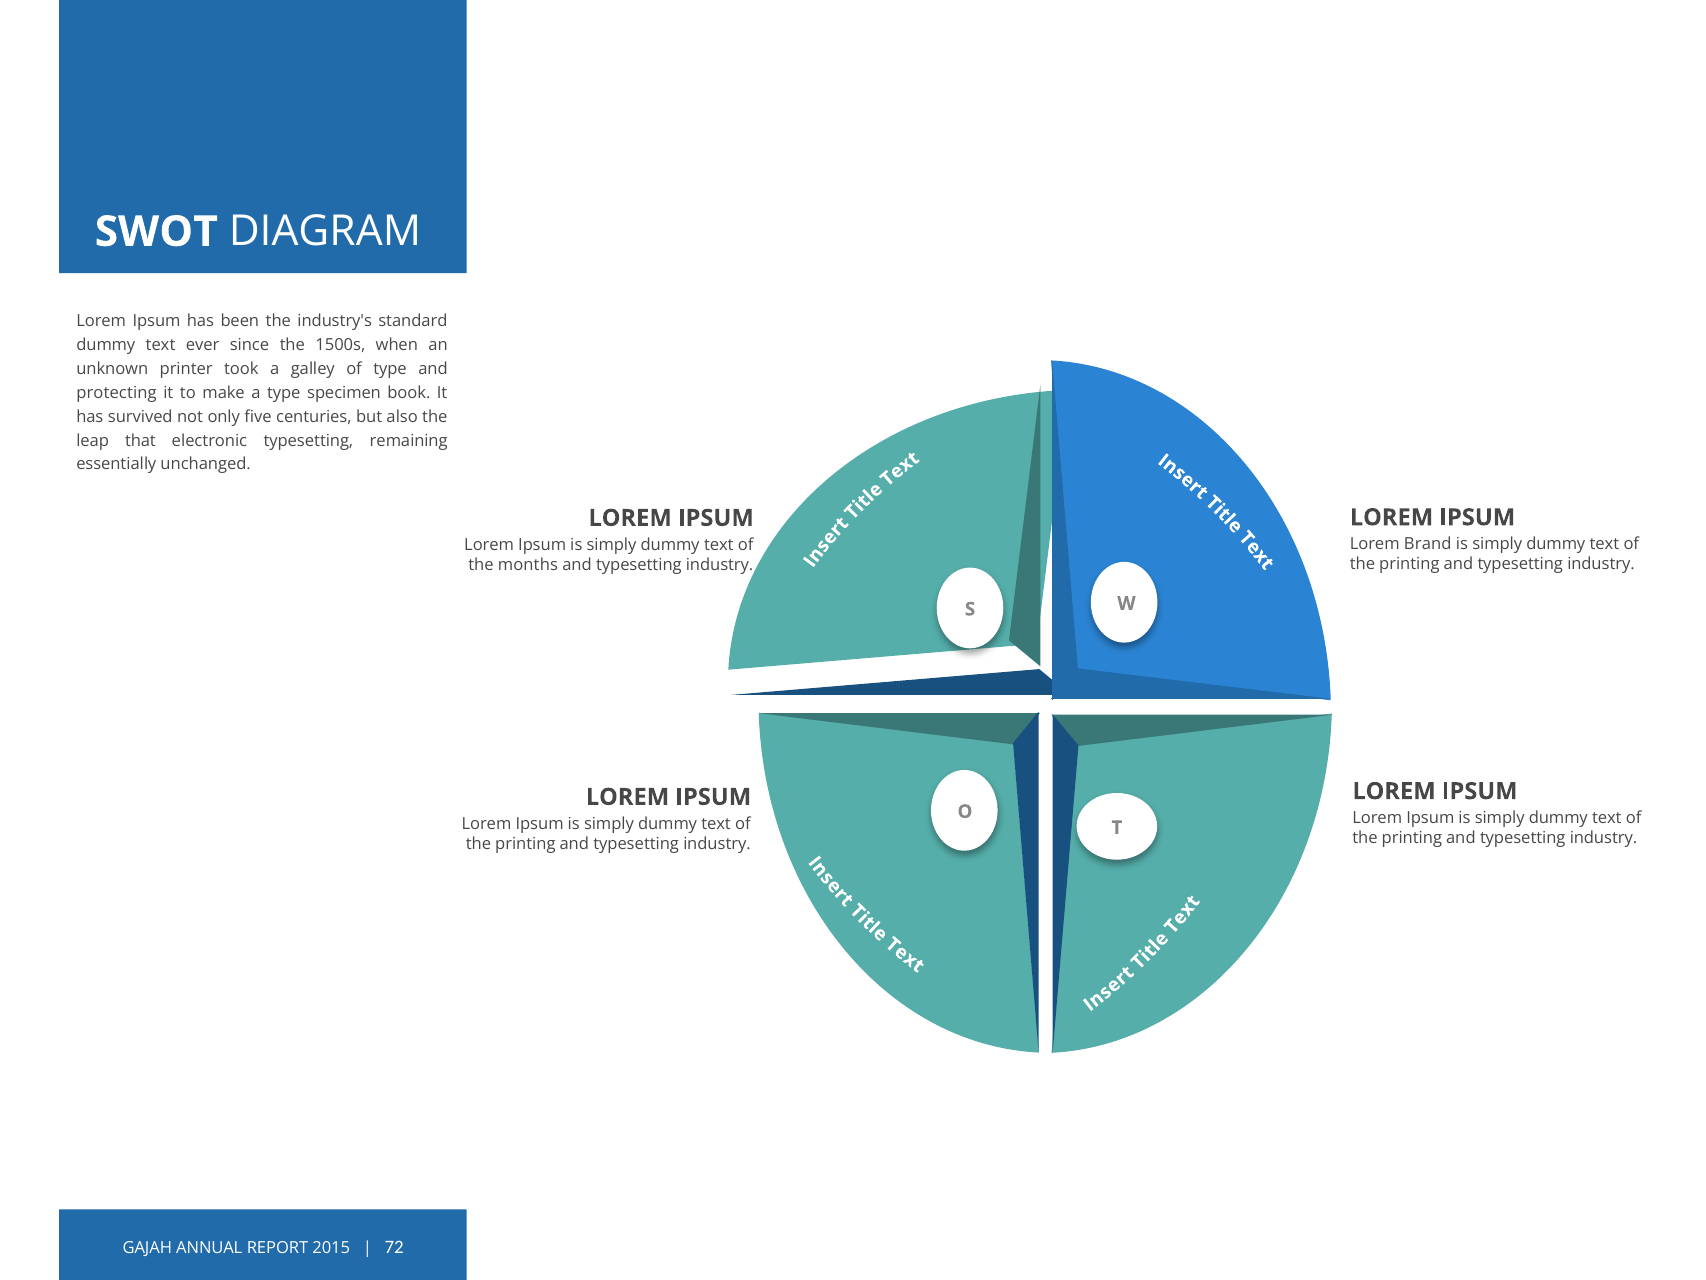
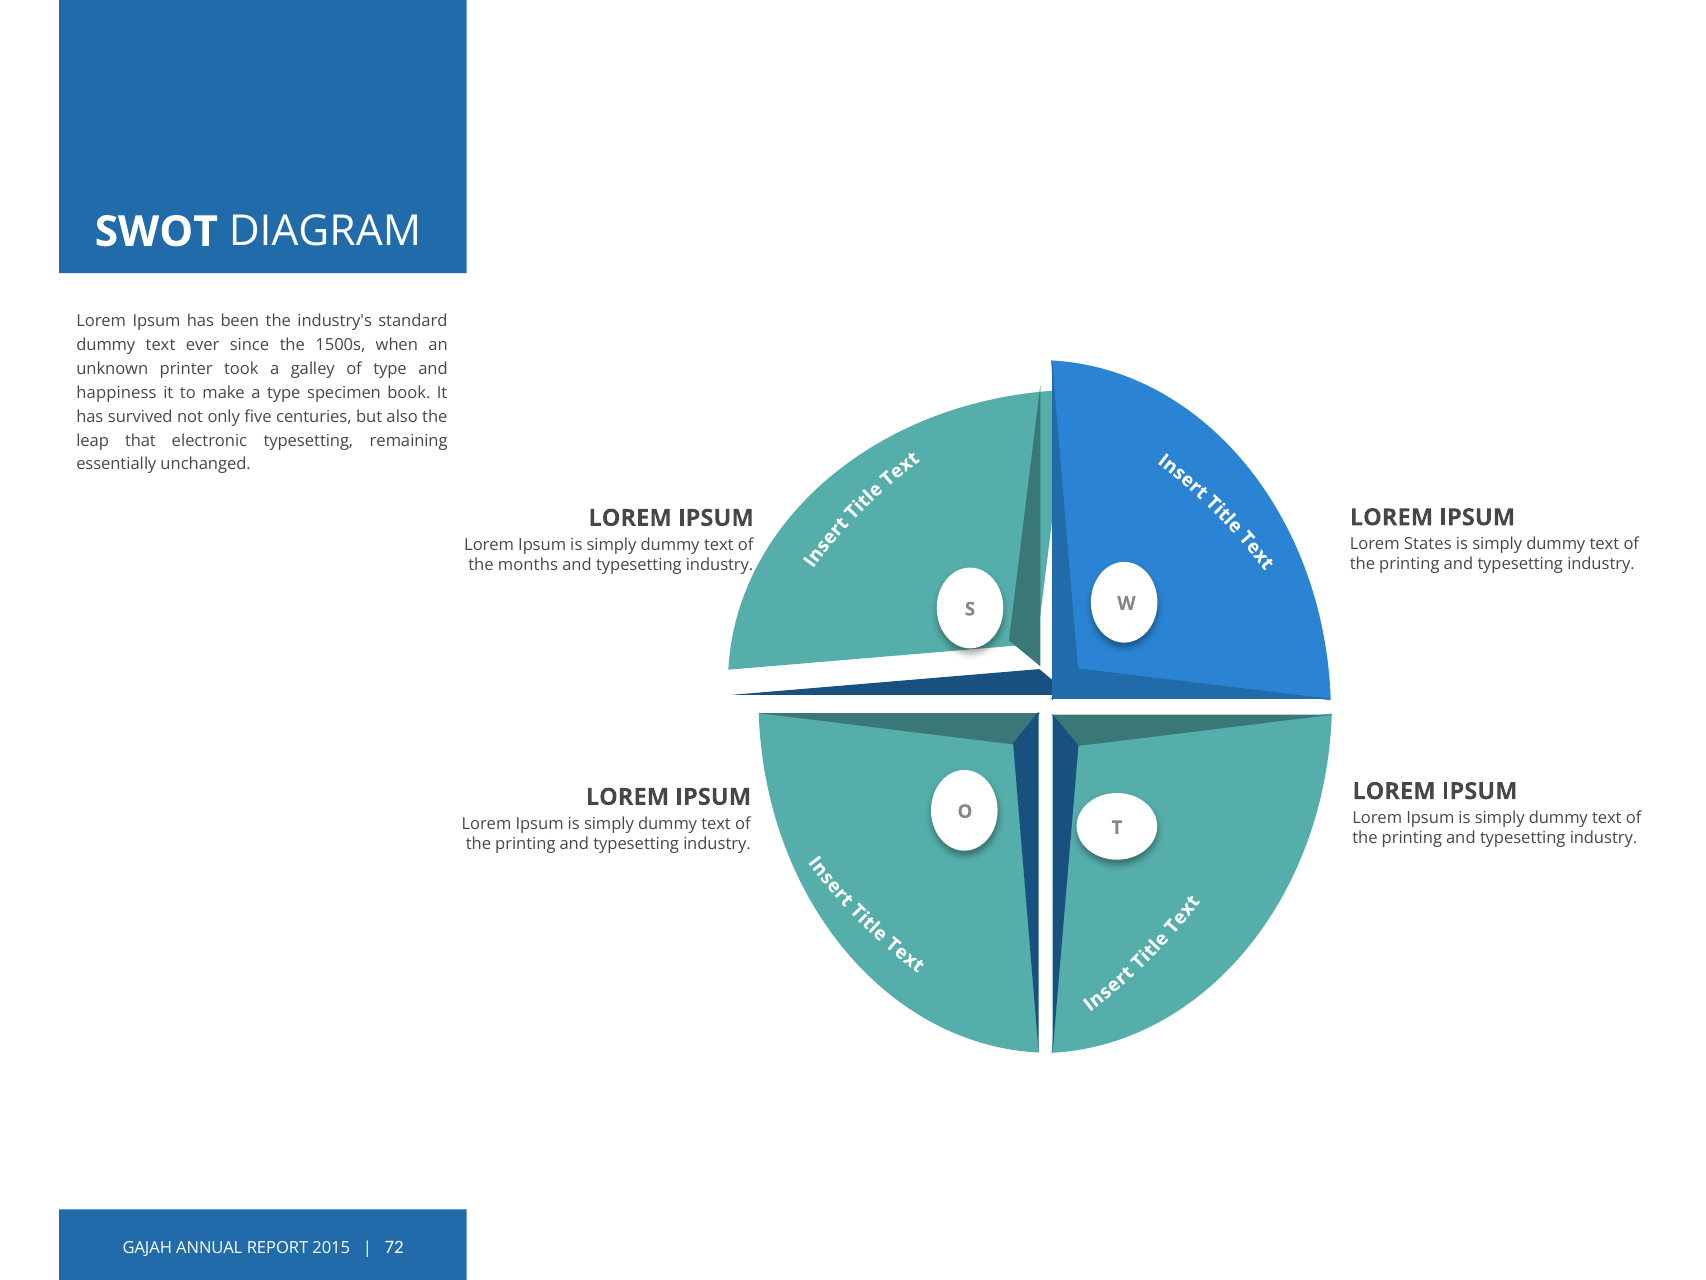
protecting: protecting -> happiness (116, 393)
Brand: Brand -> States (1428, 544)
